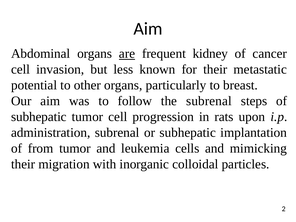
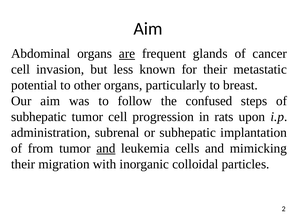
kidney: kidney -> glands (210, 54)
the subrenal: subrenal -> confused (209, 101)
and underline: none -> present (106, 148)
